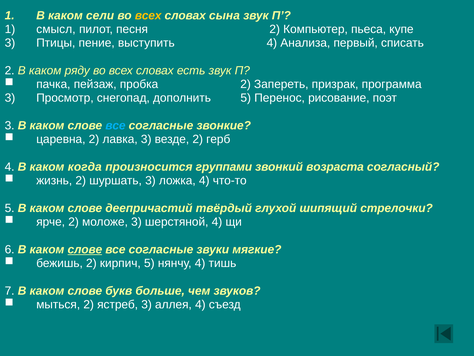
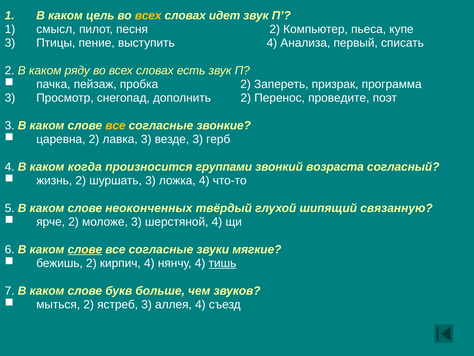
сели: сели -> цель (100, 15)
сына: сына -> идет (225, 15)
дополнить 5: 5 -> 2 (246, 98)
рисование: рисование -> проведите (339, 98)
все colour: light blue -> yellow (115, 125)
везде 2: 2 -> 3 (198, 139)
деепричастий: деепричастий -> неоконченных (149, 208)
стрелочки: стрелочки -> связанную (396, 208)
кирпич 5: 5 -> 4 (149, 263)
тишь underline: none -> present (222, 263)
